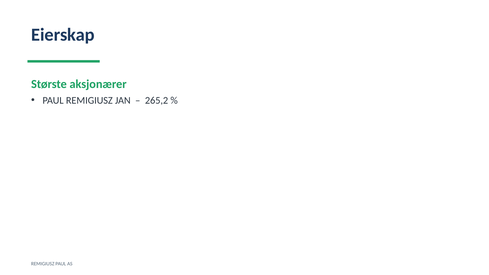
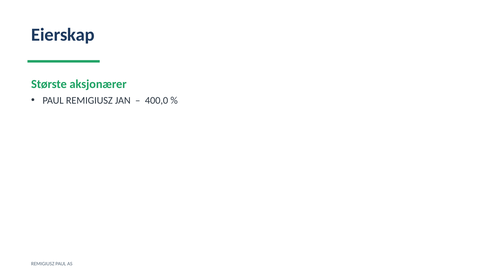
265,2: 265,2 -> 400,0 (157, 101)
